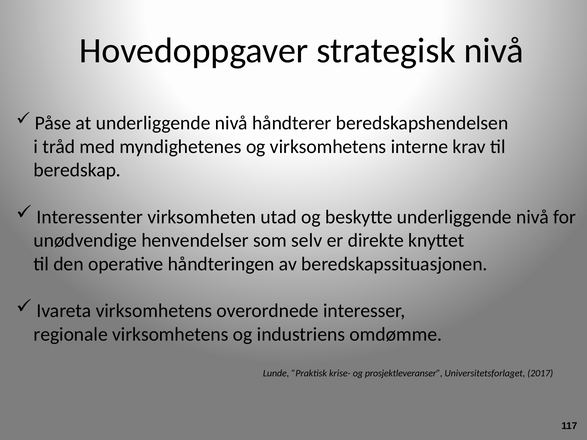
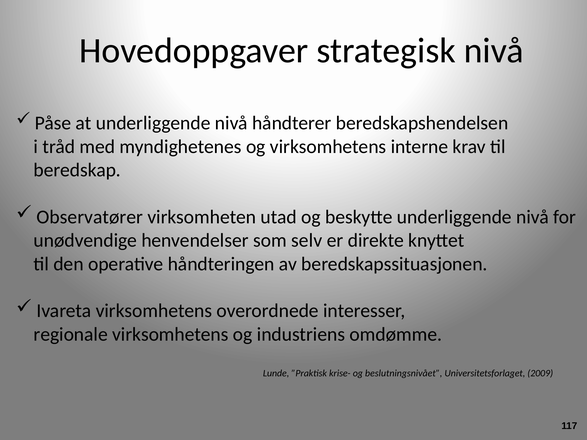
Interessenter: Interessenter -> Observatører (90, 217)
prosjektleveranser: prosjektleveranser -> beslutningsnivået (404, 374)
2017: 2017 -> 2009 (540, 374)
